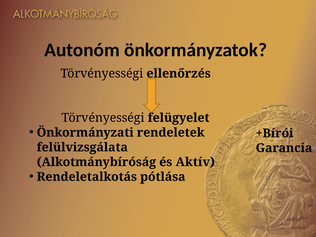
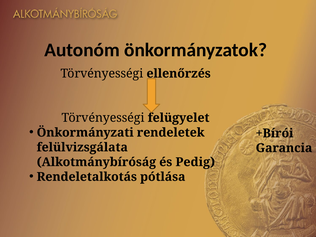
Aktív: Aktív -> Pedig (195, 162)
